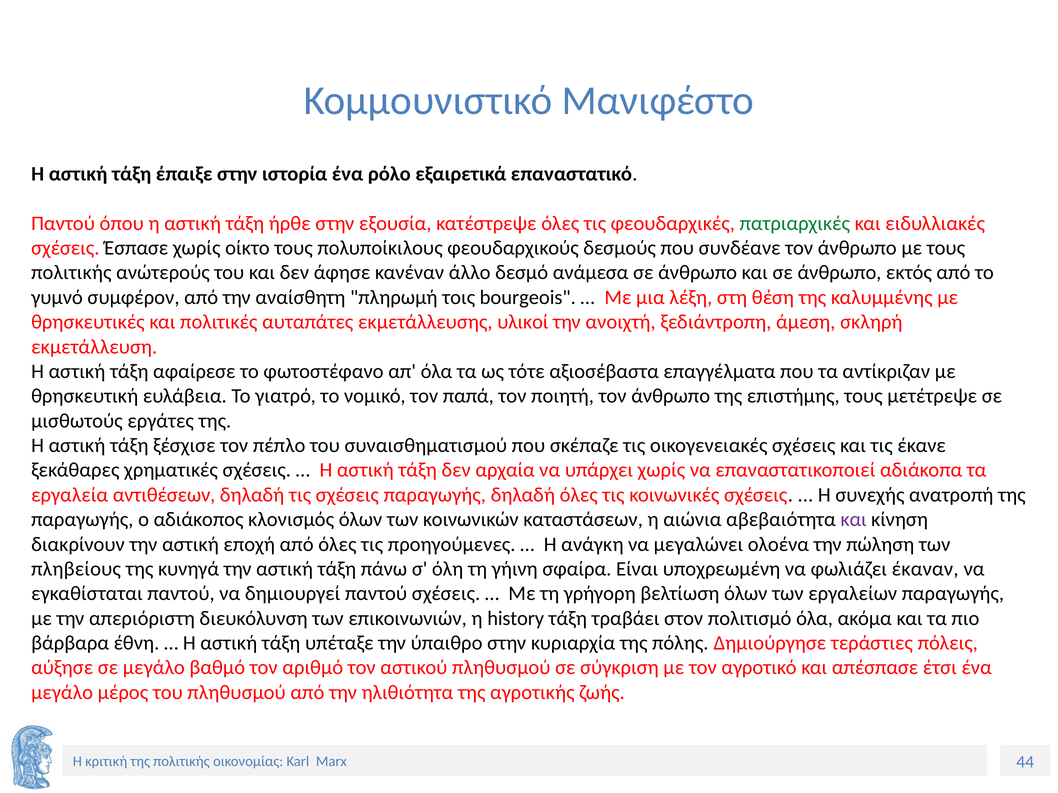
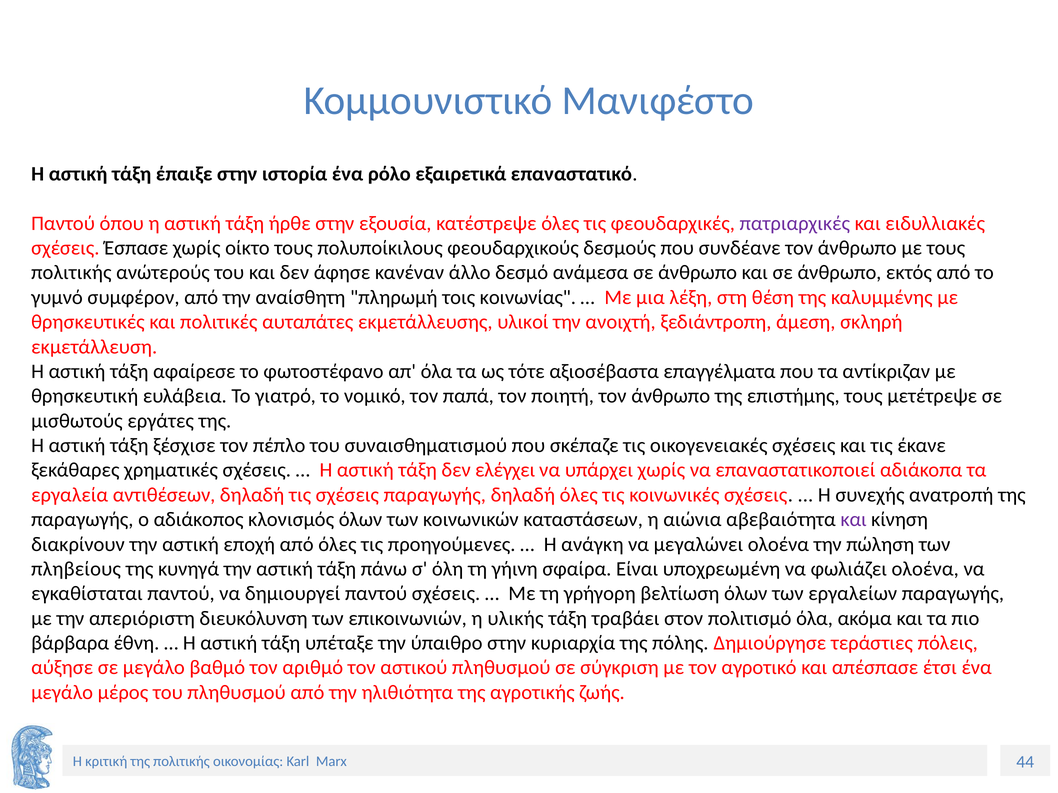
πατριαρχικές colour: green -> purple (795, 223)
bourgeois: bourgeois -> κοινωνίας (528, 298)
αρχαία: αρχαία -> ελέγχει (505, 470)
φωλιάζει έκαναν: έκαναν -> ολοένα (925, 569)
history: history -> υλικής (515, 619)
